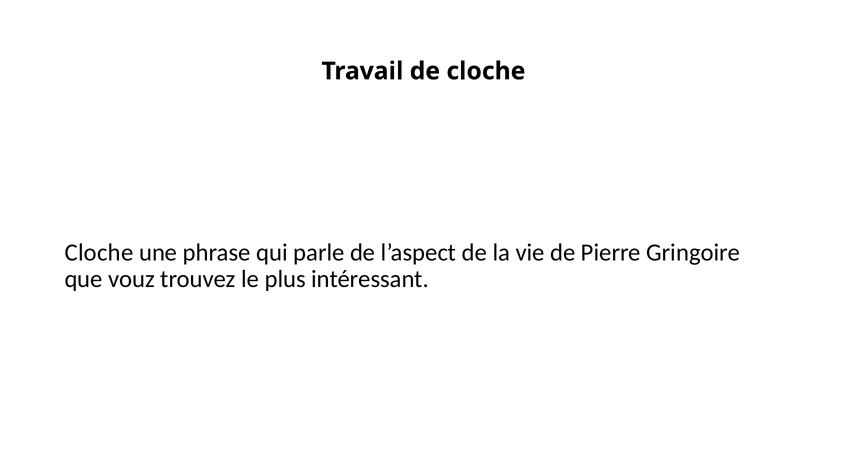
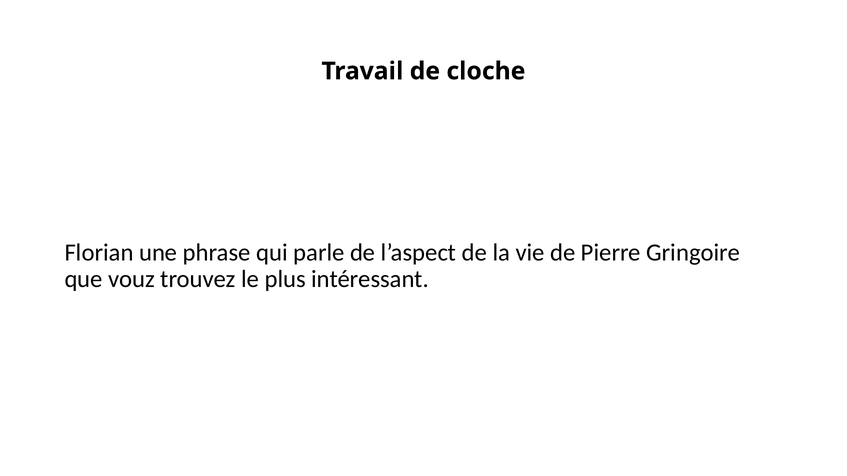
Cloche: Cloche -> Florian (99, 253)
